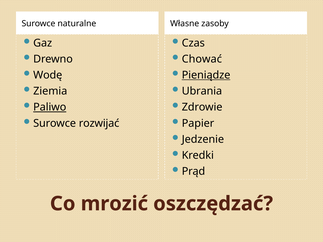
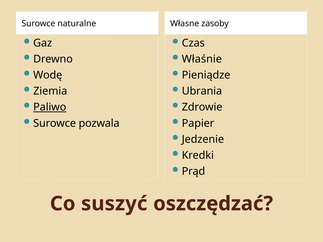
Chować: Chować -> Właśnie (202, 59)
Pieniądze underline: present -> none (206, 75)
rozwijać: rozwijać -> pozwala (99, 123)
mrozić: mrozić -> suszyć (114, 204)
